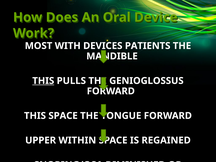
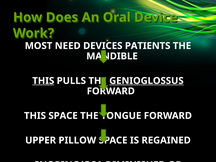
WITH: WITH -> NEED (68, 46)
GENIOGLOSSUS underline: none -> present (146, 81)
WITHIN: WITHIN -> PILLOW (77, 140)
